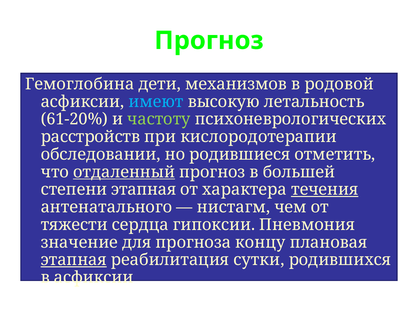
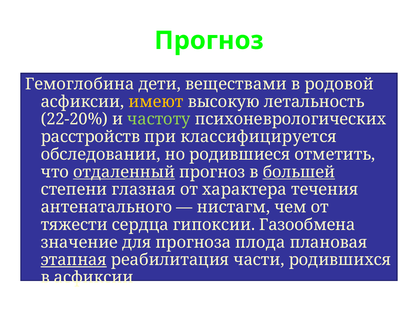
механизмов: механизмов -> веществами (236, 84)
имеют colour: light blue -> yellow (156, 101)
61-20%: 61-20% -> 22-20% (74, 119)
кислородотерапии: кислородотерапии -> классифицируется (259, 137)
большей underline: none -> present (299, 172)
степени этапная: этапная -> глазная (144, 189)
течения underline: present -> none (325, 189)
Пневмония: Пневмония -> Газообмена (307, 224)
концу: концу -> плода (260, 242)
сутки: сутки -> части (259, 260)
